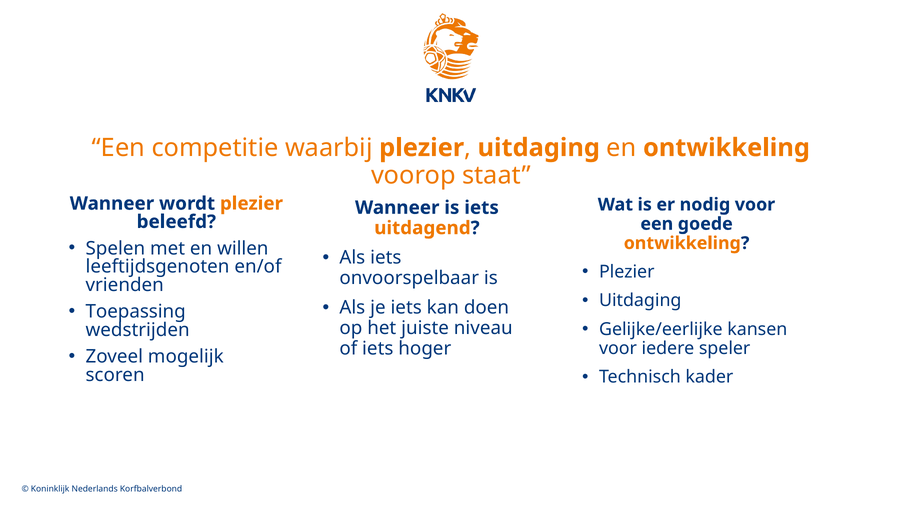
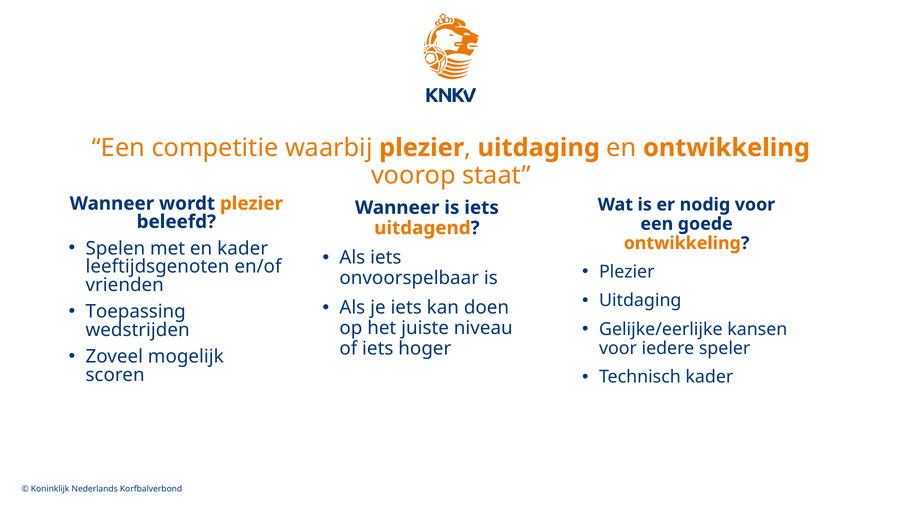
en willen: willen -> kader (243, 249)
